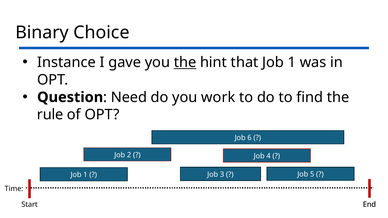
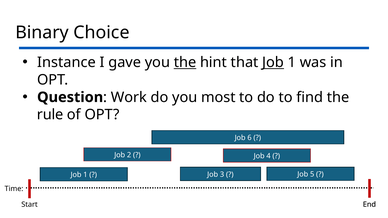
Job underline: none -> present (273, 62)
Need: Need -> Work (129, 97)
work: work -> most (218, 97)
